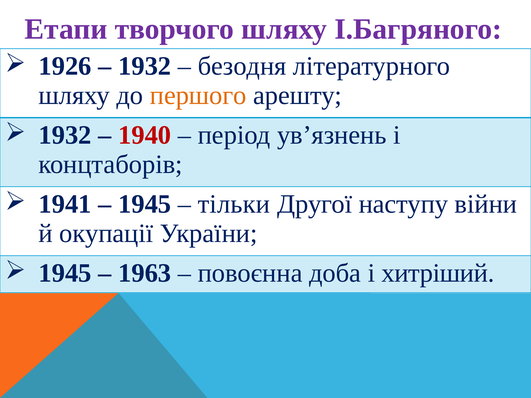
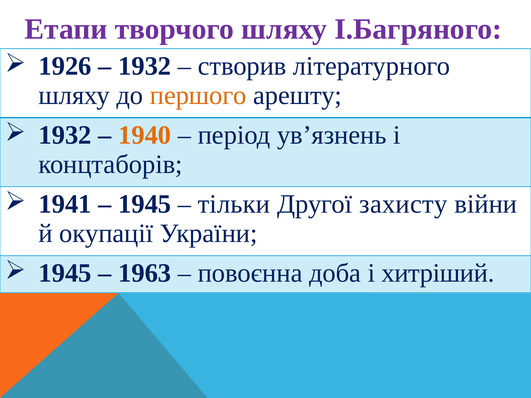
безодня: безодня -> створив (242, 66)
1940 colour: red -> orange (145, 135)
наступу: наступу -> захисту (403, 204)
